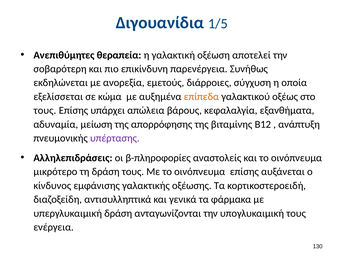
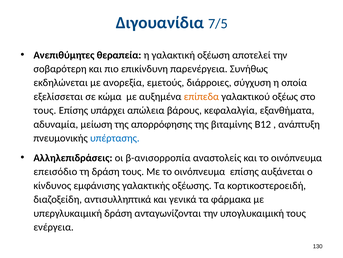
1/5: 1/5 -> 7/5 (218, 24)
υπέρτασης colour: purple -> blue (115, 138)
β-πληροφορίες: β-πληροφορίες -> β-ανισορροπία (158, 157)
μικρότερο: μικρότερο -> επεισόδιο (55, 171)
